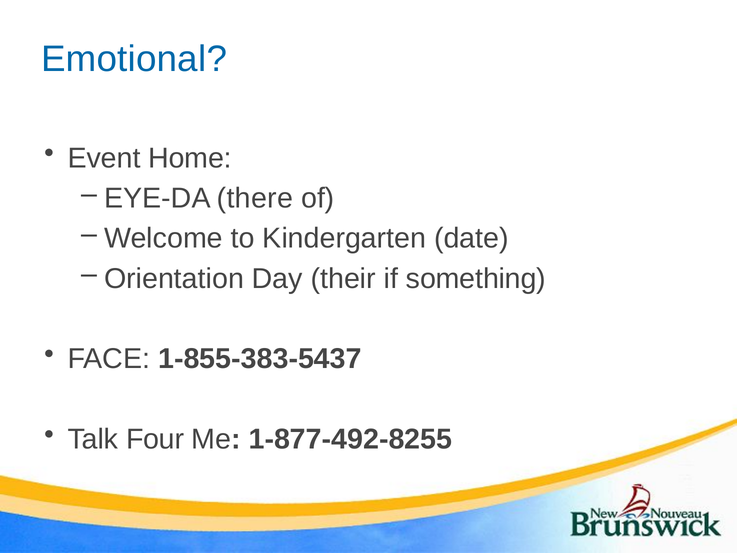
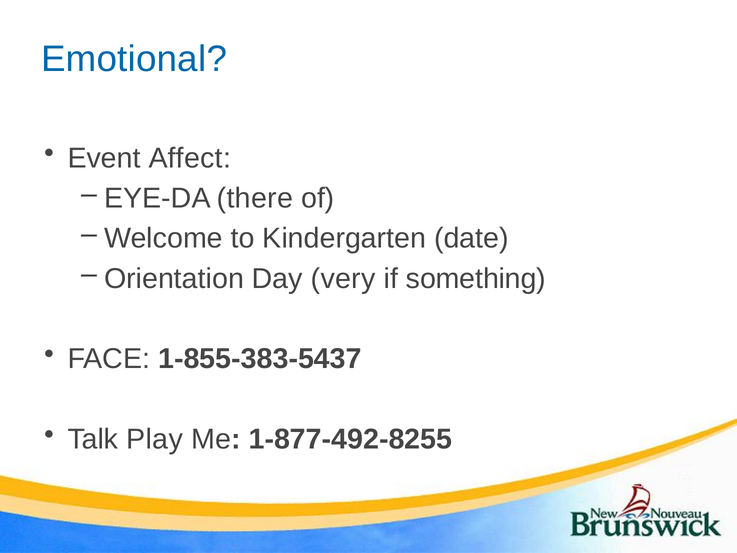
Home: Home -> Affect (190, 158)
their: their -> very (343, 278)
Four: Four -> Play (155, 439)
